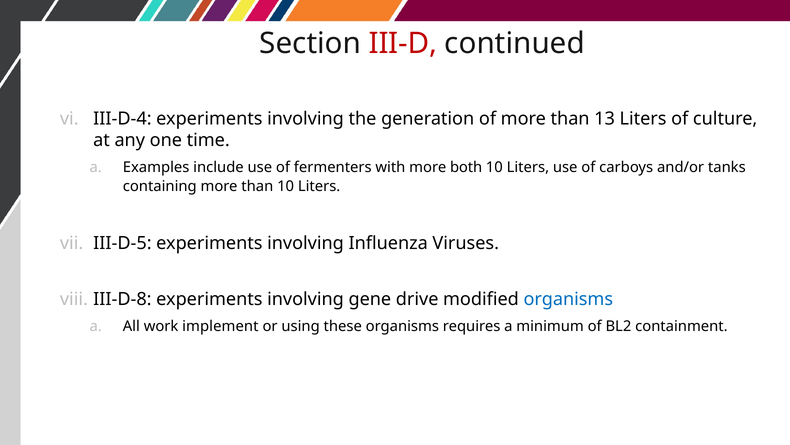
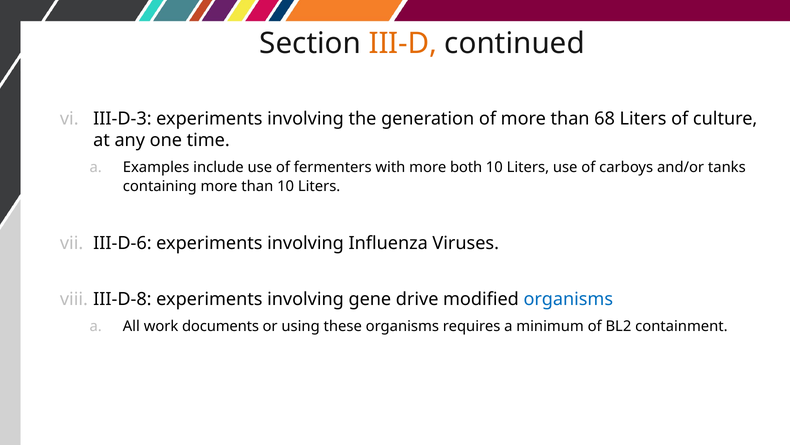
III-D colour: red -> orange (403, 44)
III-D-4: III-D-4 -> III-D-3 (122, 118)
13: 13 -> 68 (605, 118)
III-D-5: III-D-5 -> III-D-6 (122, 243)
implement: implement -> documents (221, 326)
